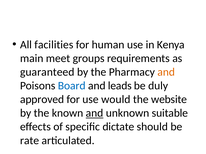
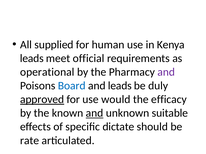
facilities: facilities -> supplied (54, 45)
main: main -> leads (32, 58)
groups: groups -> official (89, 58)
guaranteed: guaranteed -> operational (47, 72)
and colour: orange -> purple (166, 72)
approved underline: none -> present (42, 100)
website: website -> efficacy (169, 100)
